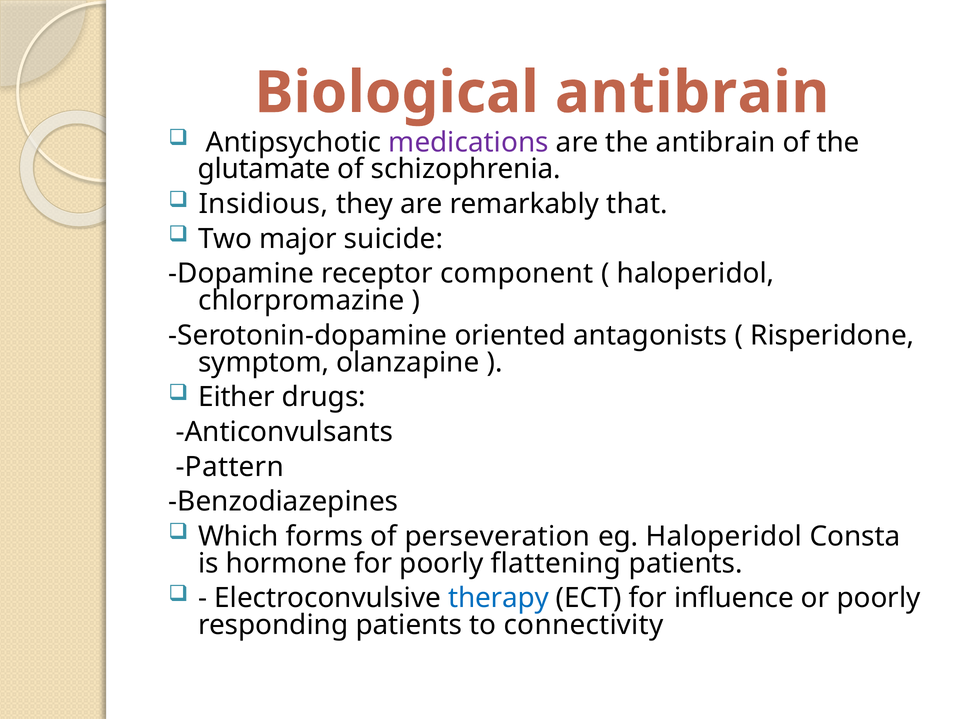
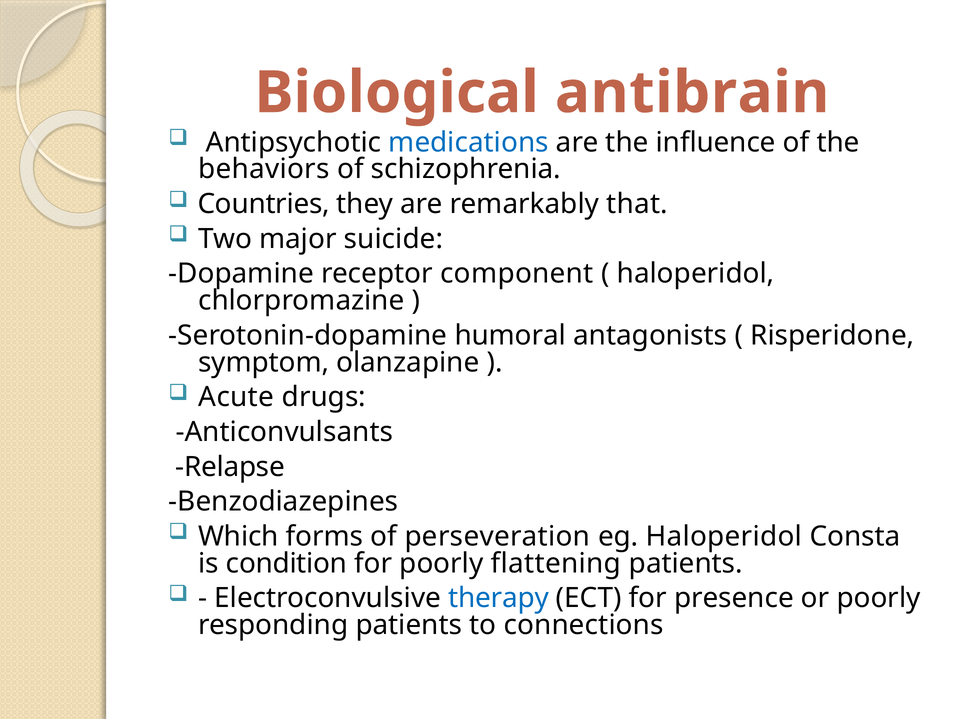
medications colour: purple -> blue (469, 142)
the antibrain: antibrain -> influence (716, 142)
glutamate: glutamate -> behaviors (264, 169)
Insidious: Insidious -> Countries (264, 204)
oriented: oriented -> humoral (510, 335)
Either: Either -> Acute (236, 397)
Pattern: Pattern -> Relapse (230, 466)
hormone: hormone -> condition (287, 563)
influence: influence -> presence (734, 598)
connectivity: connectivity -> connections (584, 625)
